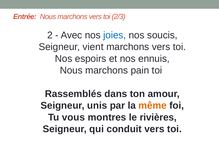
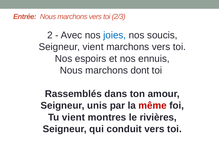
pain: pain -> dont (140, 70)
même colour: orange -> red (153, 105)
Tu vous: vous -> vient (73, 117)
